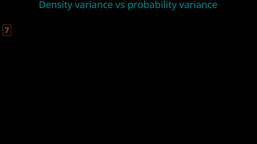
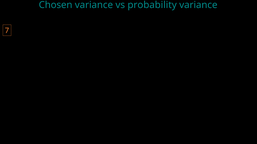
Density: Density -> Chosen (56, 5)
